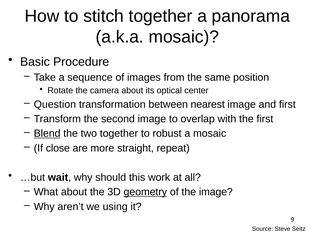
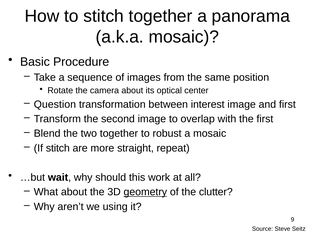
nearest: nearest -> interest (208, 104)
Blend underline: present -> none (47, 133)
If close: close -> stitch (58, 148)
the image: image -> clutter (216, 192)
